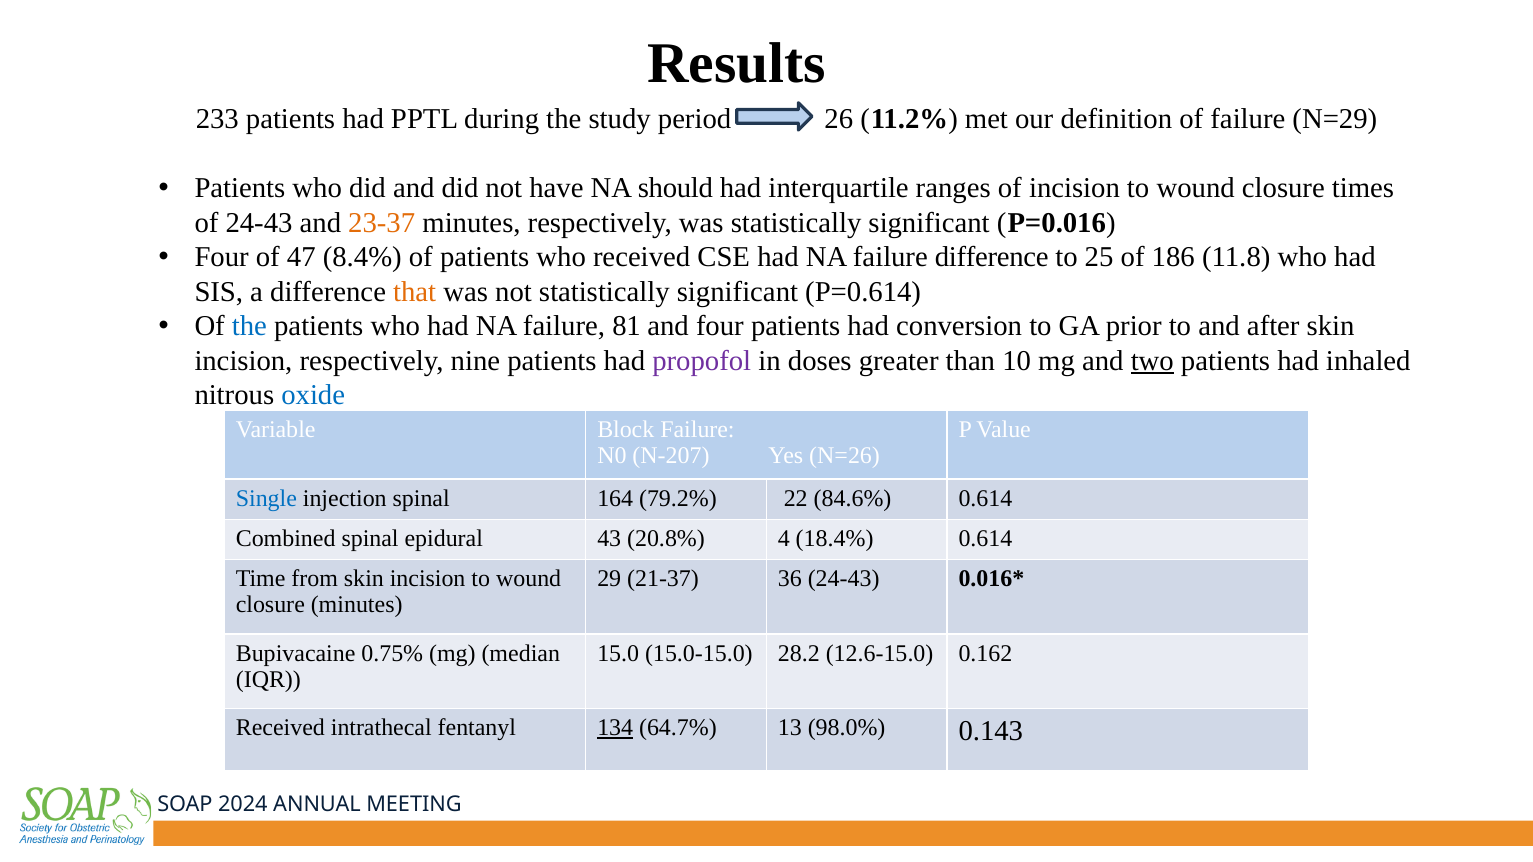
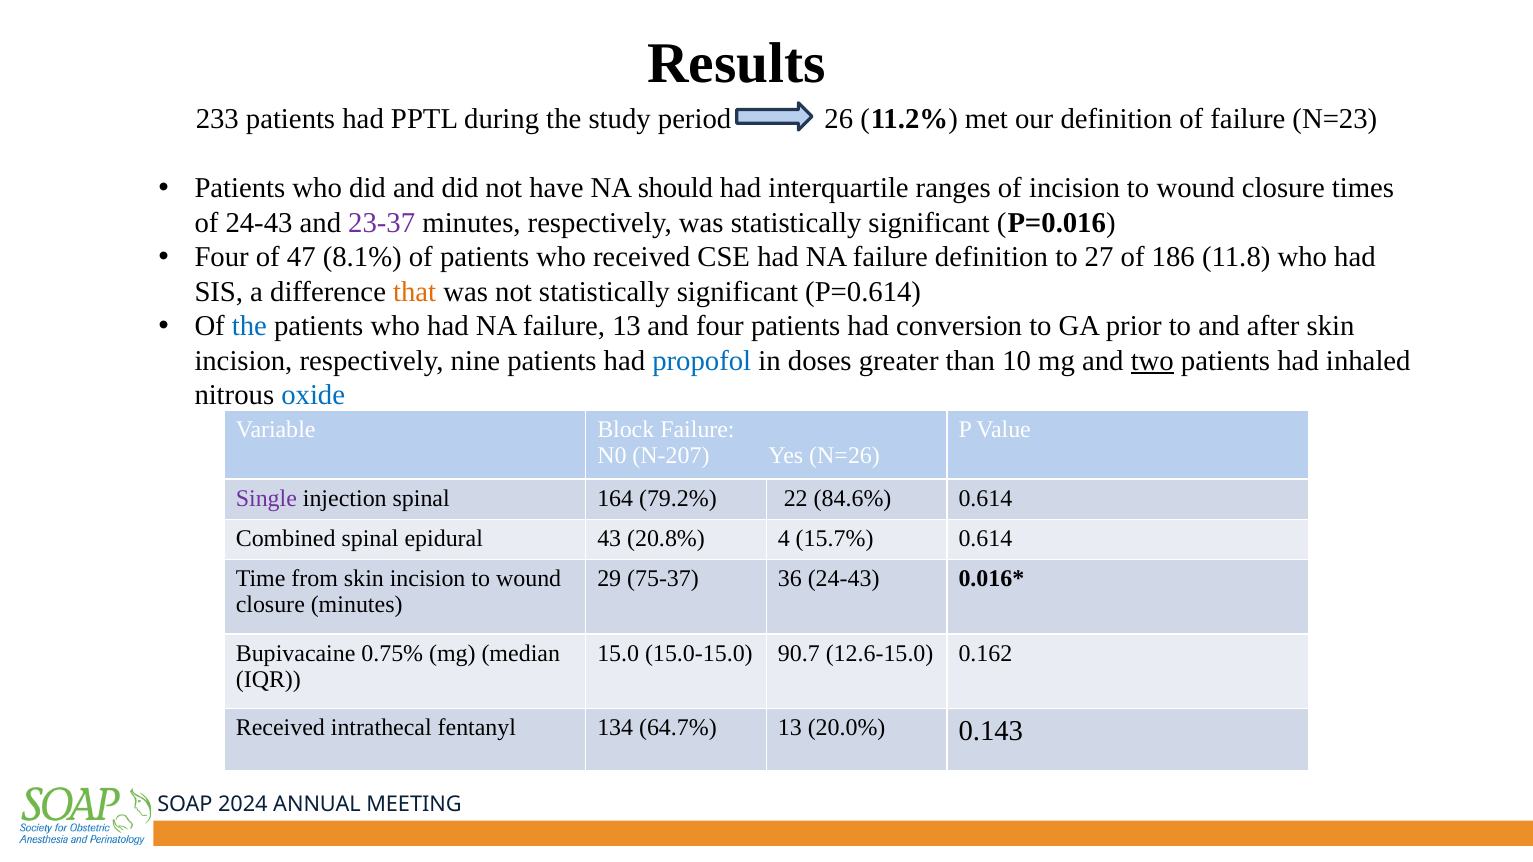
N=29: N=29 -> N=23 (1335, 119)
23-37 colour: orange -> purple (382, 223)
8.4%: 8.4% -> 8.1% (362, 257)
failure difference: difference -> definition (991, 257)
25: 25 -> 27 (1099, 257)
failure 81: 81 -> 13 (627, 326)
propofol colour: purple -> blue (702, 361)
Single colour: blue -> purple (266, 498)
18.4%: 18.4% -> 15.7% (835, 539)
21-37: 21-37 -> 75-37 (663, 579)
28.2: 28.2 -> 90.7 (799, 654)
134 underline: present -> none (615, 728)
98.0%: 98.0% -> 20.0% (847, 728)
